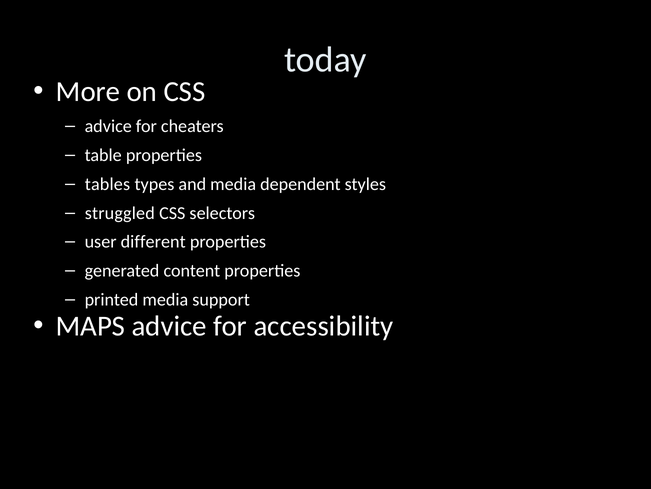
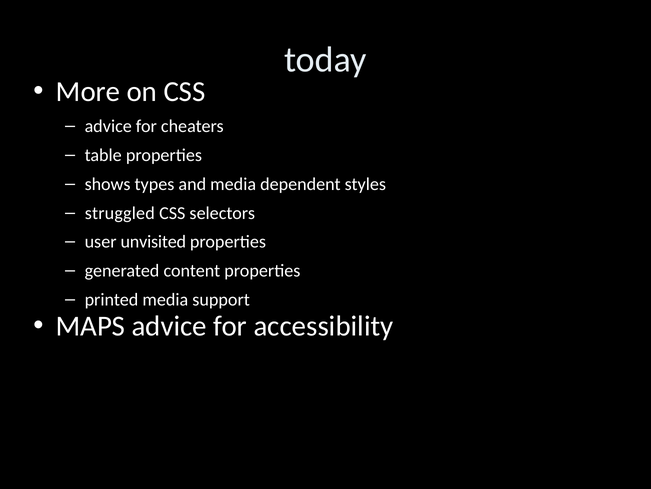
tables: tables -> shows (108, 184)
different: different -> unvisited (153, 242)
